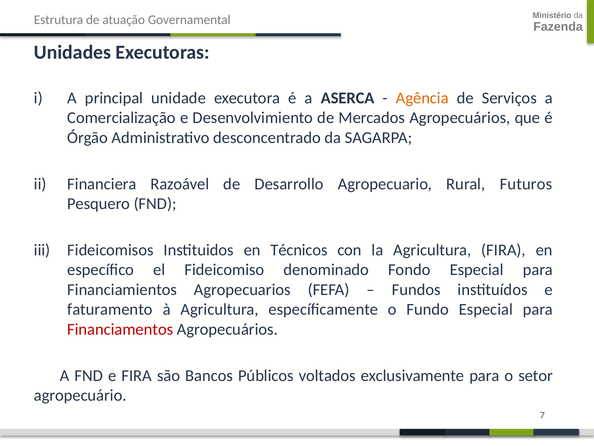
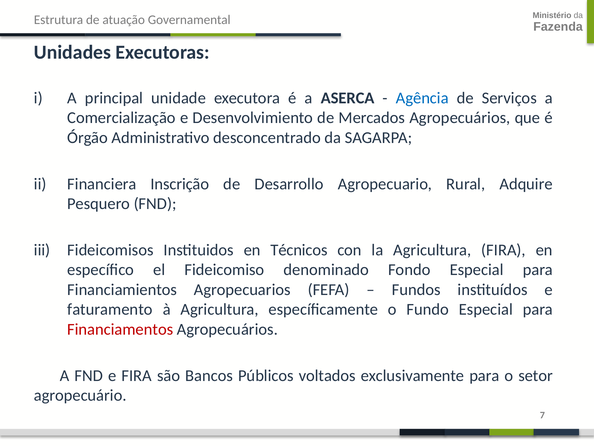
Agência colour: orange -> blue (422, 98)
Razoável: Razoável -> Inscrição (180, 184)
Futuros: Futuros -> Adquire (526, 184)
